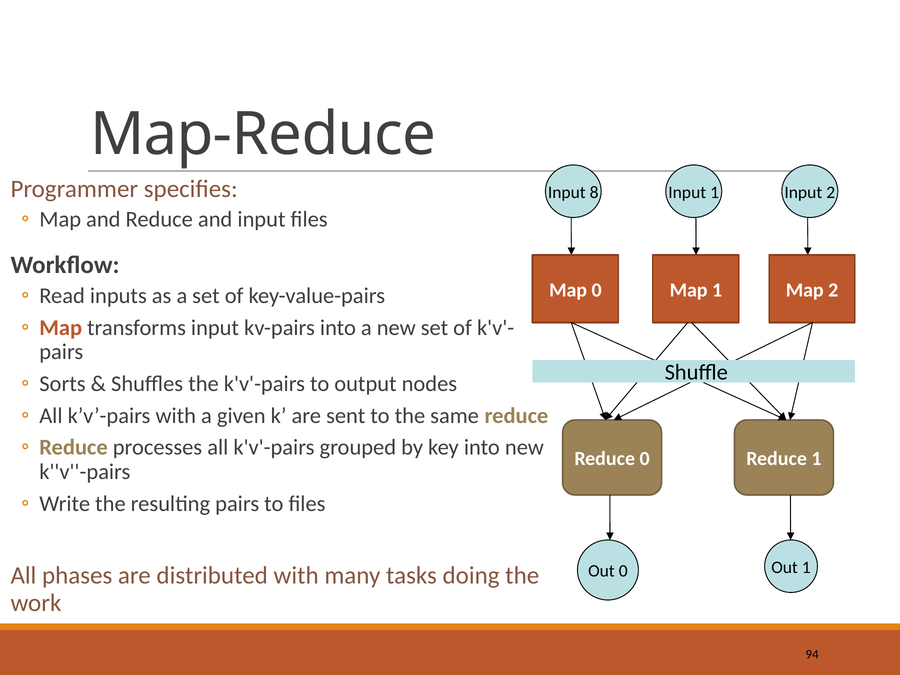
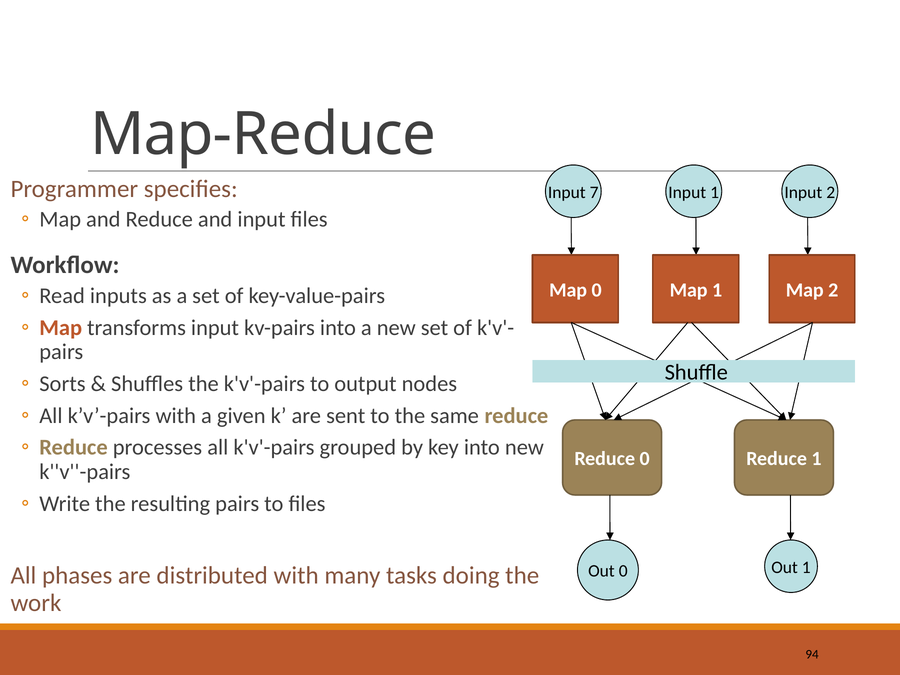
8: 8 -> 7 (594, 192)
